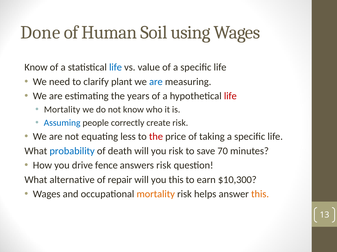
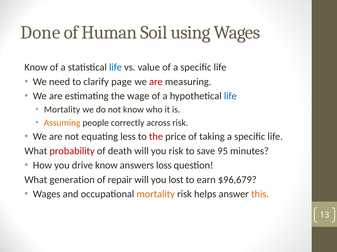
plant: plant -> page (122, 82)
are colour: blue -> red (156, 82)
years: years -> wage (138, 96)
life colour: red -> blue (230, 96)
Assuming colour: blue -> orange (62, 123)
create: create -> across (158, 123)
probability colour: blue -> red (72, 151)
70: 70 -> 95 (223, 151)
drive fence: fence -> know (106, 166)
answers risk: risk -> loss (164, 166)
alternative: alternative -> generation (72, 180)
you this: this -> lost (176, 180)
$10,300: $10,300 -> $96,679 (237, 180)
